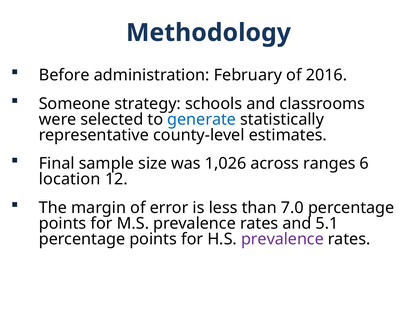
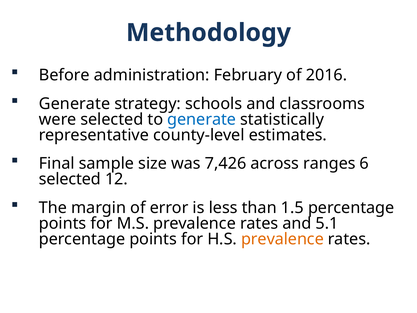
Someone: Someone -> Generate (75, 104)
1,026: 1,026 -> 7,426 (226, 163)
location: location -> selected (70, 179)
7.0: 7.0 -> 1.5 (292, 208)
prevalence colour: purple -> orange (282, 239)
